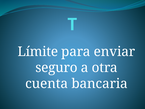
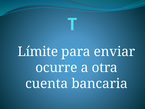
seguro: seguro -> ocurre (56, 67)
